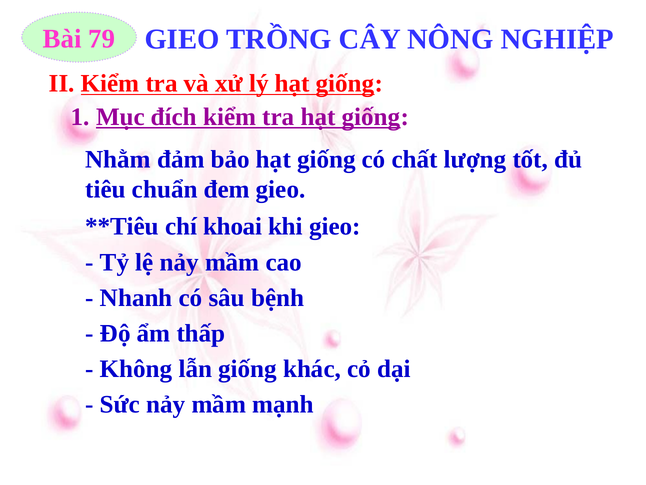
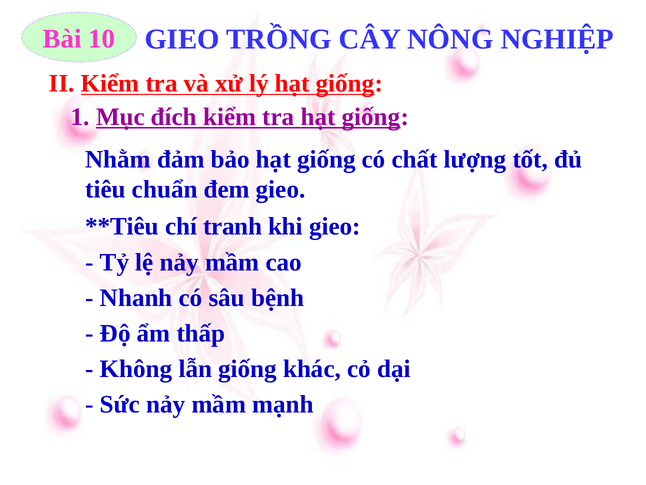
79: 79 -> 10 (102, 39)
khoai: khoai -> tranh (233, 226)
